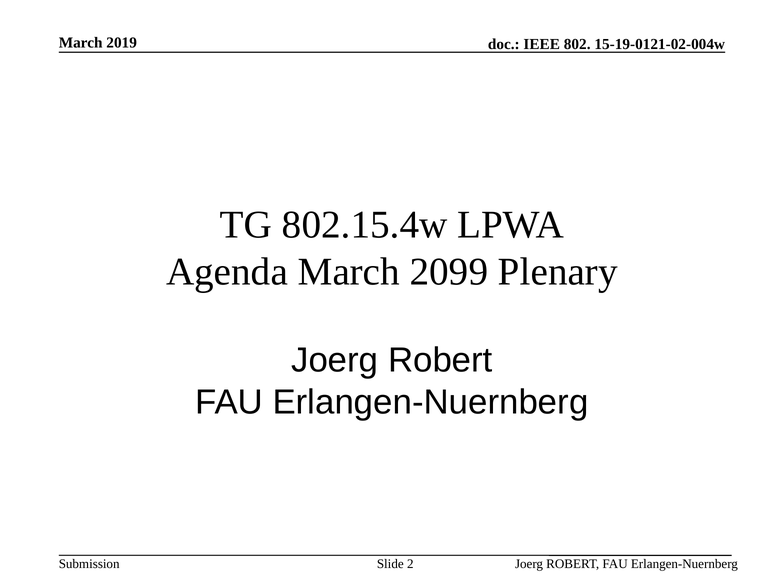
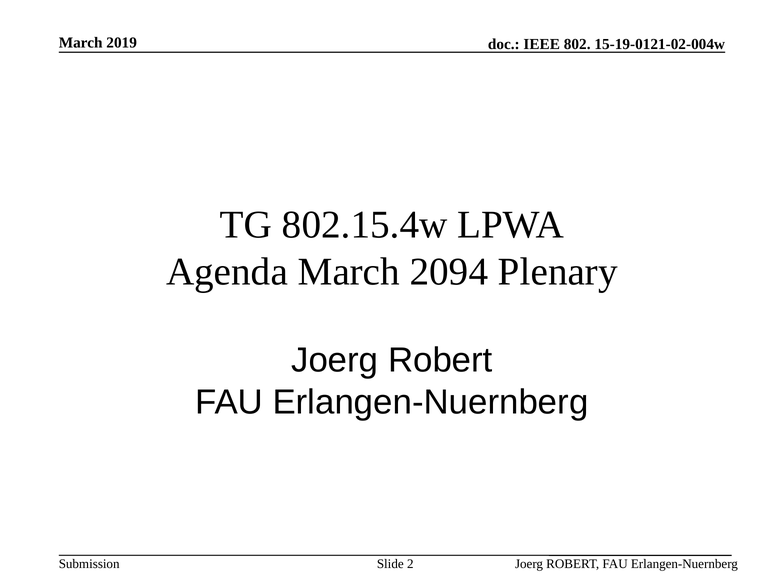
2099: 2099 -> 2094 (449, 272)
